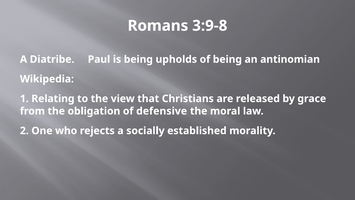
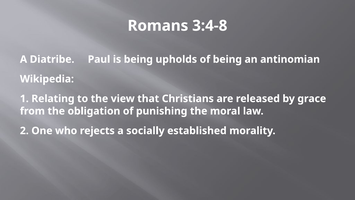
3:9-8: 3:9-8 -> 3:4-8 (210, 26)
defensive: defensive -> punishing (162, 111)
